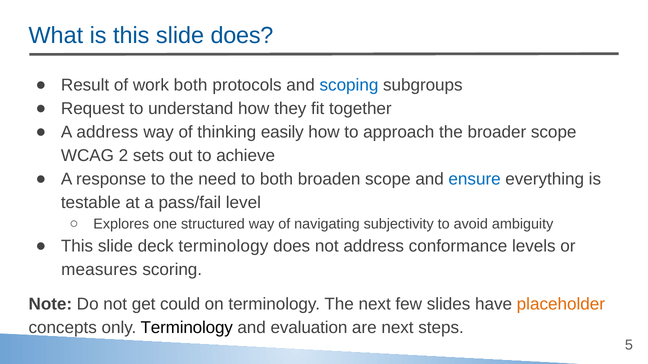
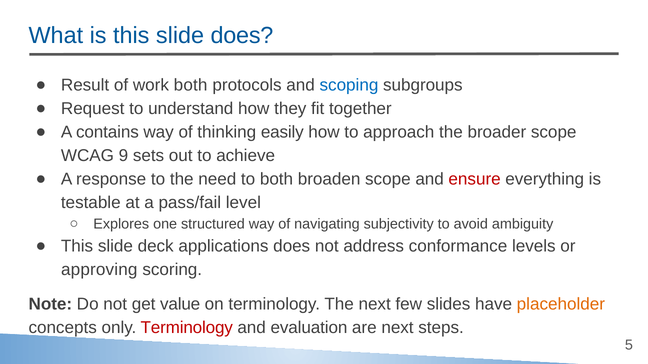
A address: address -> contains (107, 132)
2: 2 -> 9 (123, 156)
ensure colour: blue -> red (475, 180)
deck terminology: terminology -> applications (223, 247)
measures: measures -> approving (99, 270)
could: could -> value (180, 305)
Terminology colour: black -> red (187, 328)
